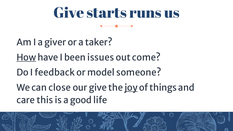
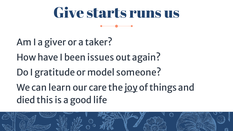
How underline: present -> none (26, 58)
come: come -> again (146, 58)
feedback: feedback -> gratitude (55, 73)
close: close -> learn (60, 88)
our give: give -> care (98, 88)
care: care -> died (26, 100)
